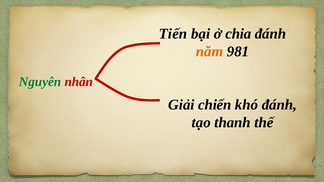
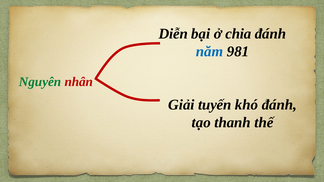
Tiến: Tiến -> Diễn (173, 34)
năm colour: orange -> blue (210, 51)
chiến: chiến -> tuyến (215, 105)
